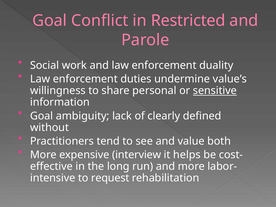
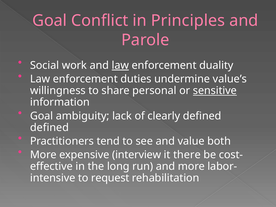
Restricted: Restricted -> Principles (188, 21)
law underline: none -> present (120, 65)
without: without -> defined (49, 127)
helps: helps -> there (187, 155)
